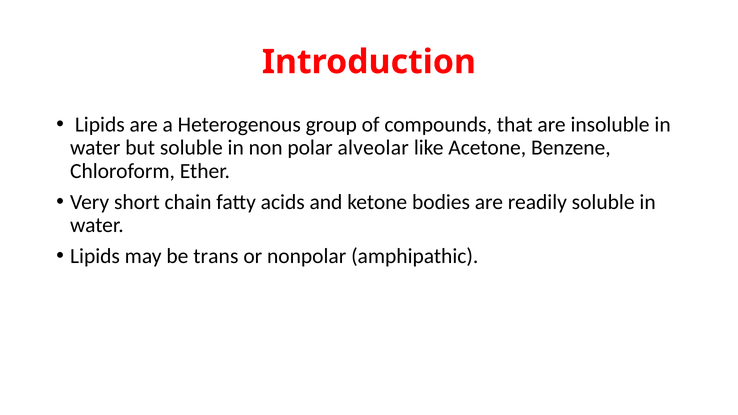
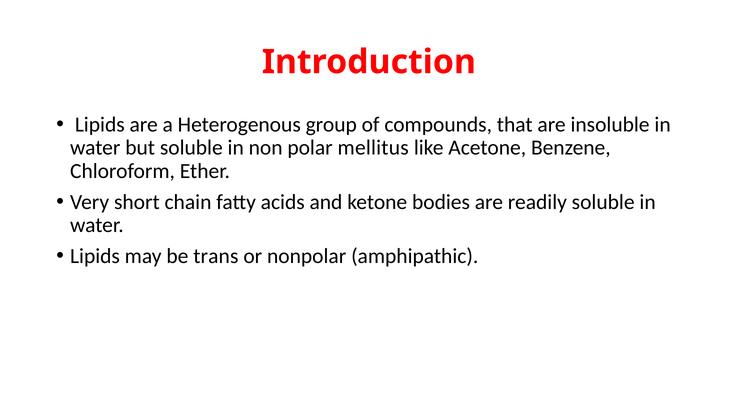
alveolar: alveolar -> mellitus (373, 148)
